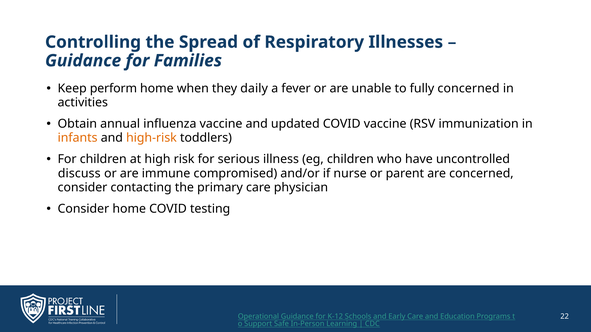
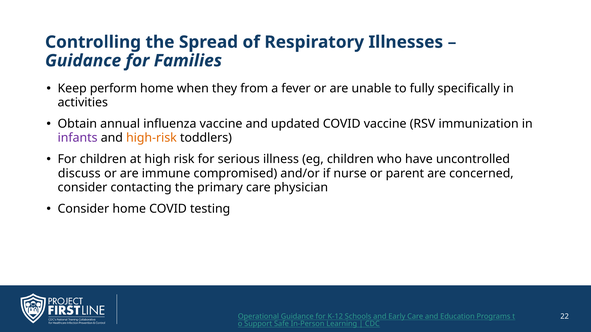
daily: daily -> from (254, 89)
fully concerned: concerned -> specifically (469, 89)
infants colour: orange -> purple (78, 138)
